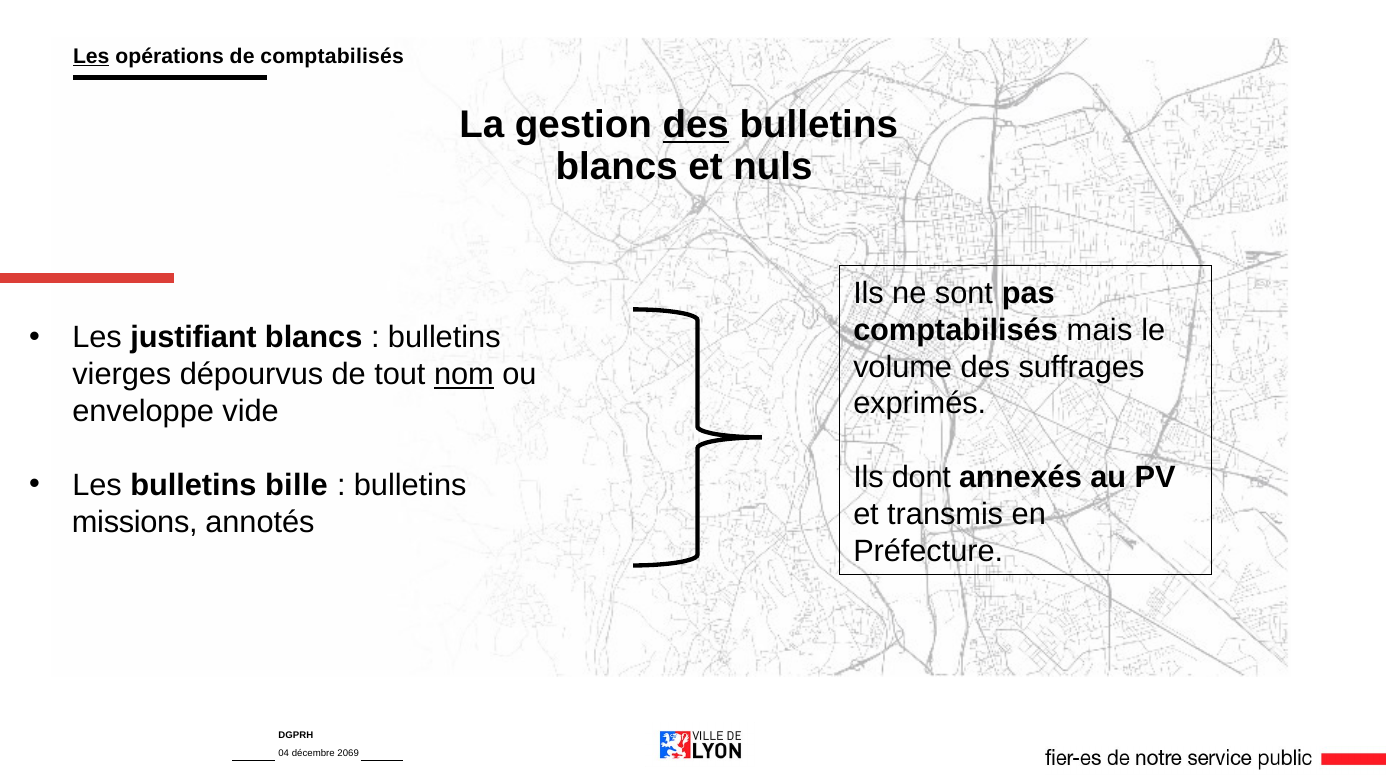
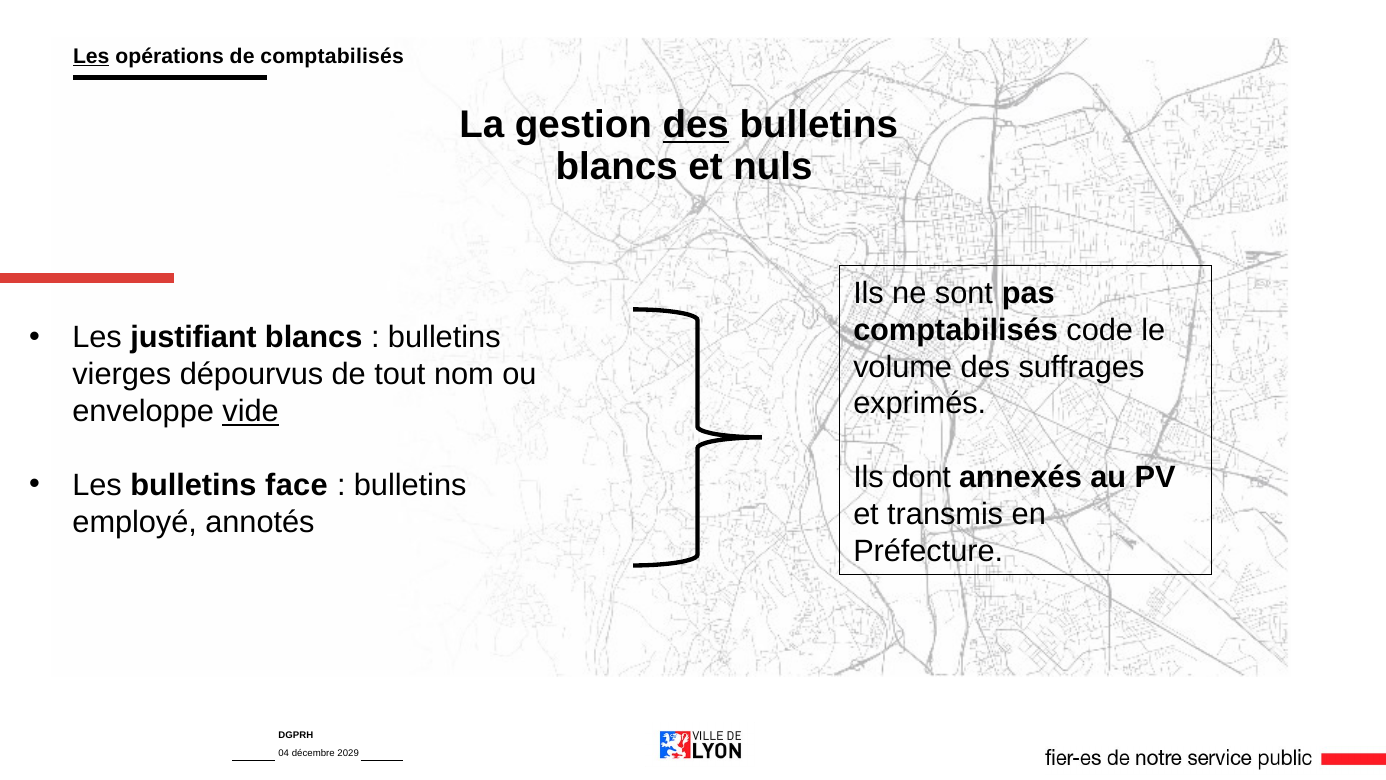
mais: mais -> code (1100, 330)
nom underline: present -> none (464, 374)
vide underline: none -> present (251, 411)
bille: bille -> face (296, 485)
missions: missions -> employé (135, 522)
2069: 2069 -> 2029 (348, 753)
